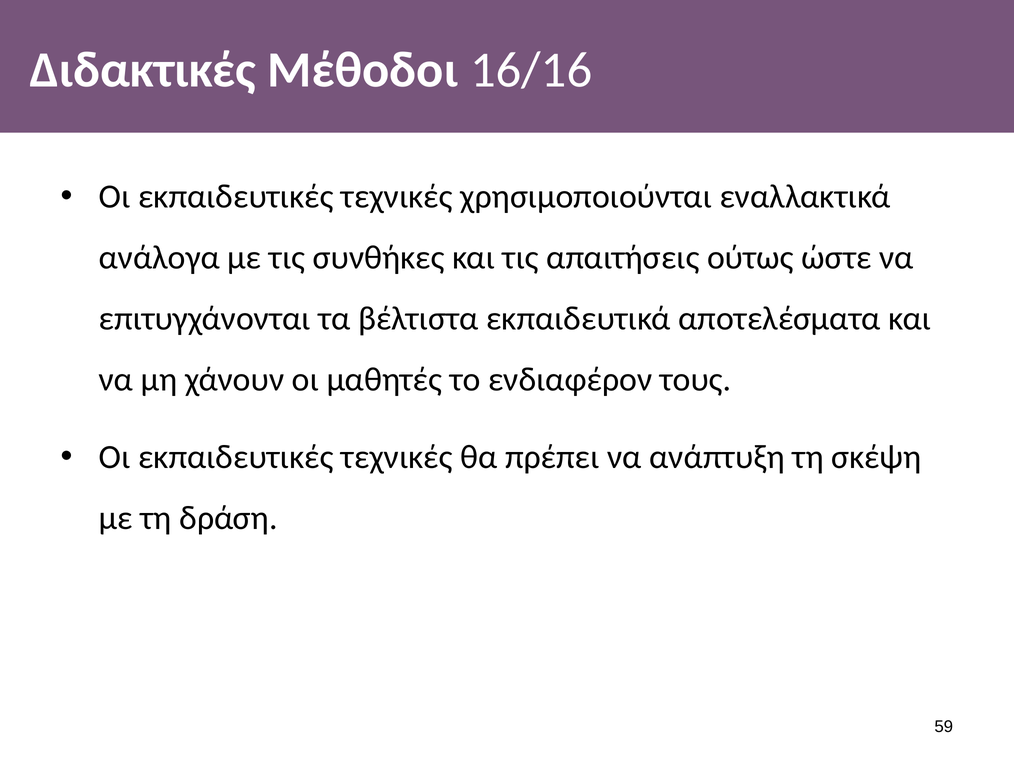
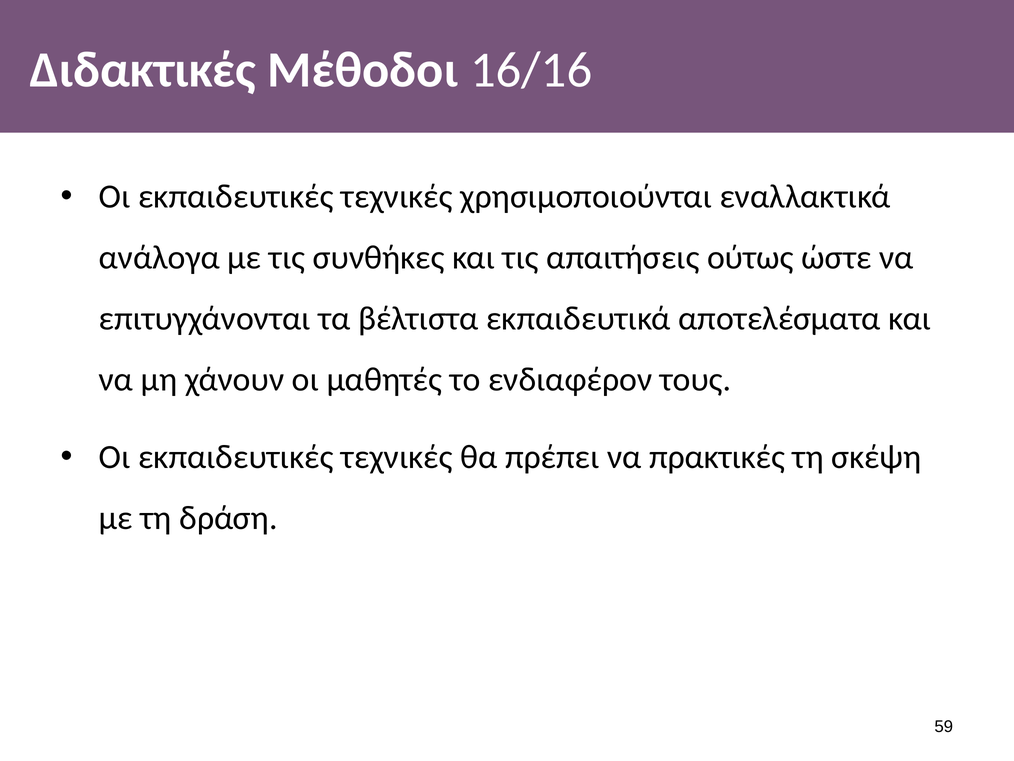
ανάπτυξη: ανάπτυξη -> πρακτικές (717, 457)
